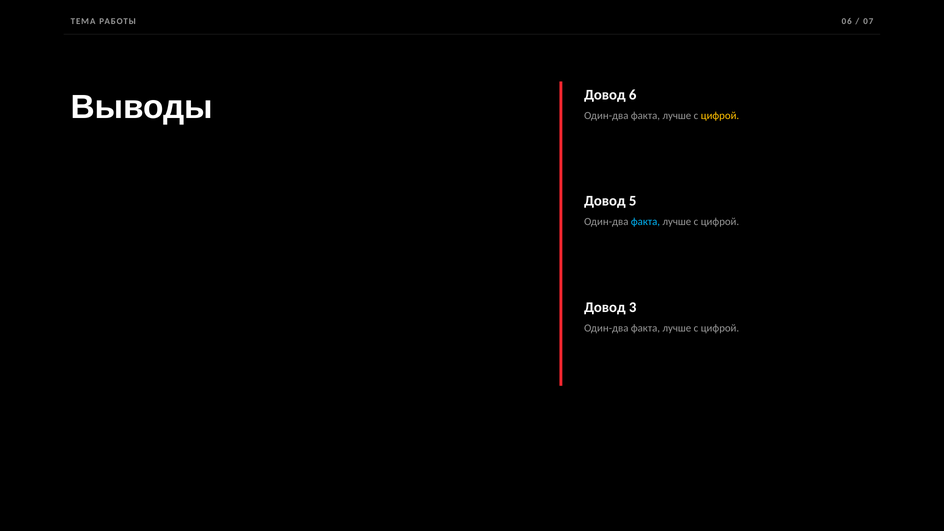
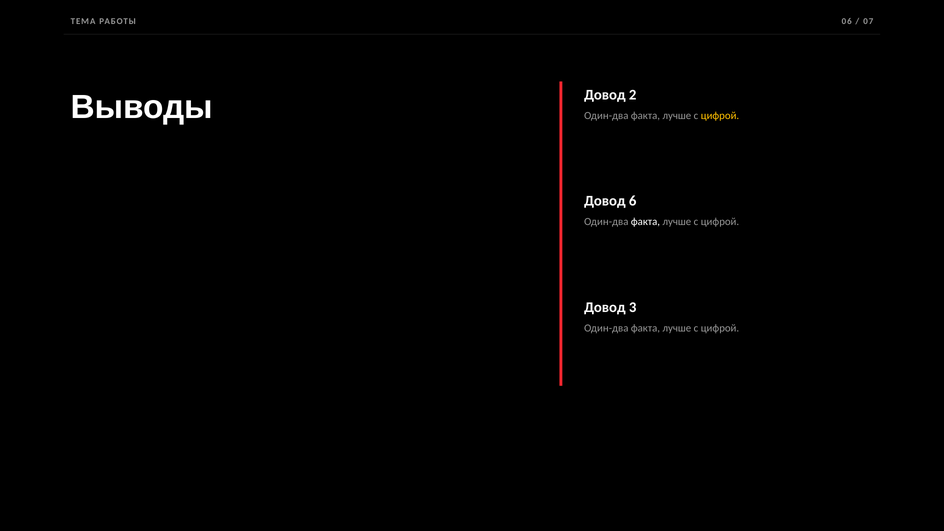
6: 6 -> 2 (633, 95)
5: 5 -> 6 (633, 201)
факта colour: light blue -> white (645, 222)
